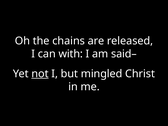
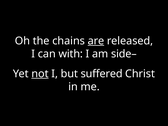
are underline: none -> present (96, 41)
said–: said– -> side– (124, 54)
mingled: mingled -> suffered (102, 74)
